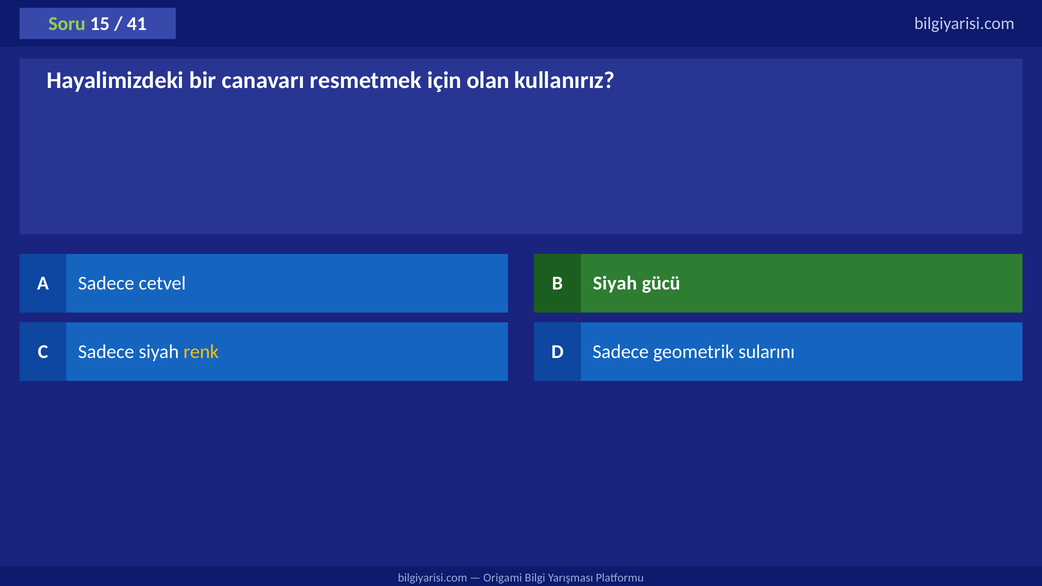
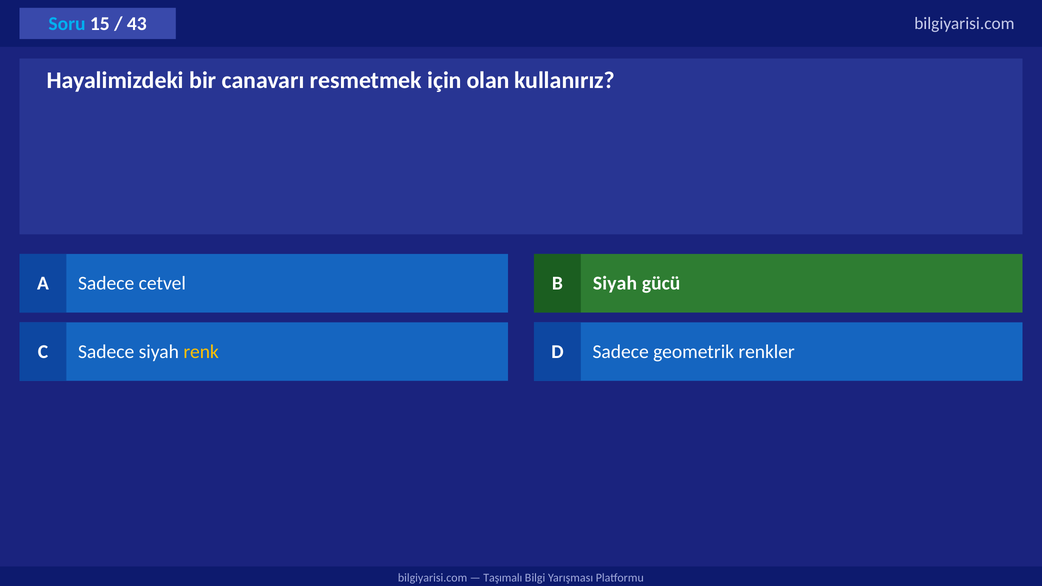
Soru colour: light green -> light blue (67, 24)
41: 41 -> 43 (137, 24)
sularını: sularını -> renkler (767, 352)
Origami: Origami -> Taşımalı (503, 578)
